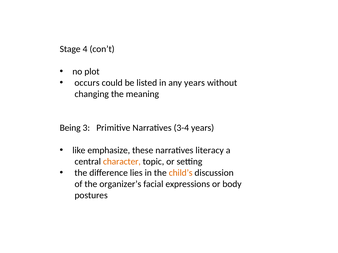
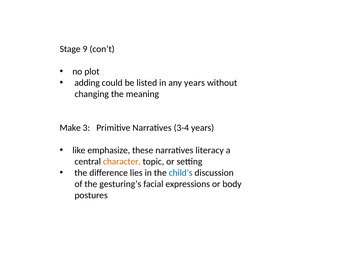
4: 4 -> 9 (85, 49)
occurs: occurs -> adding (87, 83)
Being: Being -> Make (70, 128)
child’s colour: orange -> blue (181, 173)
organizer’s: organizer’s -> gesturing’s (120, 184)
